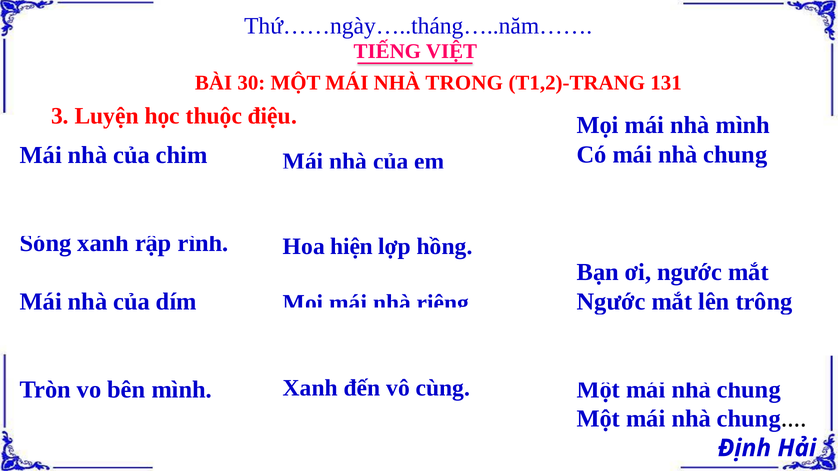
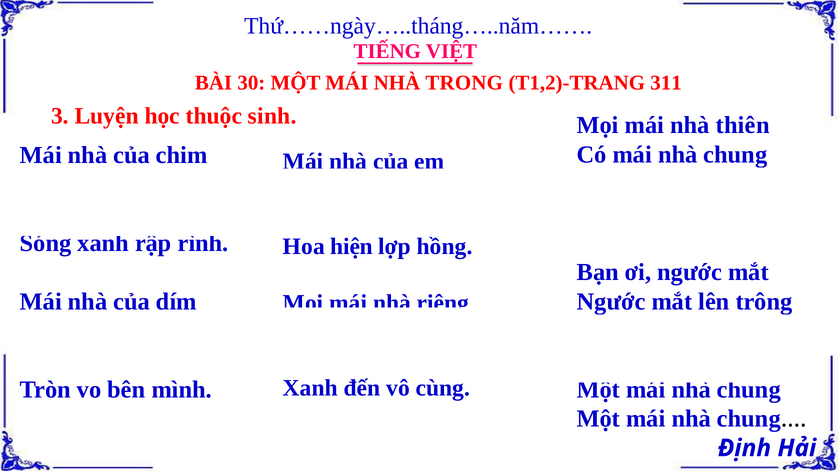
131: 131 -> 311 (666, 83)
điệu: điệu -> sinh (272, 116)
nhà mình: mình -> thiên (743, 125)
